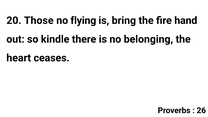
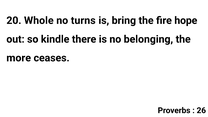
Those: Those -> Whole (39, 20)
flying: flying -> turns (83, 20)
hand: hand -> hope (186, 20)
heart: heart -> more (19, 58)
